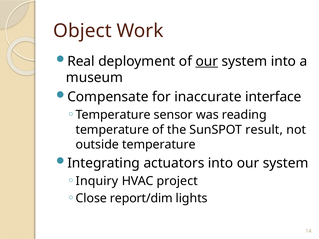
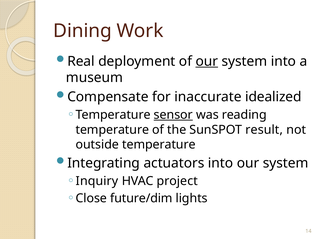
Object: Object -> Dining (83, 31)
interface: interface -> idealized (273, 97)
sensor underline: none -> present (173, 115)
report/dim: report/dim -> future/dim (141, 199)
